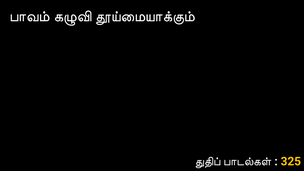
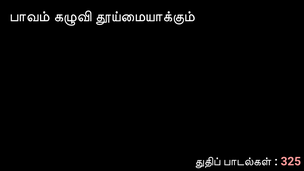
325 colour: yellow -> pink (291, 161)
